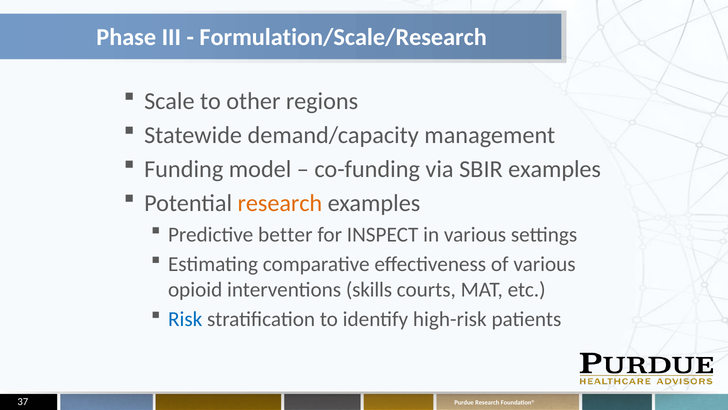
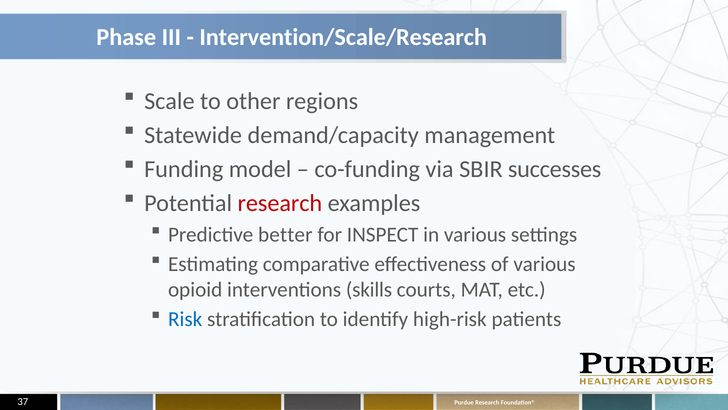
Formulation/Scale/Research: Formulation/Scale/Research -> Intervention/Scale/Research (343, 37)
SBIR examples: examples -> successes (555, 169)
research colour: orange -> red (280, 203)
